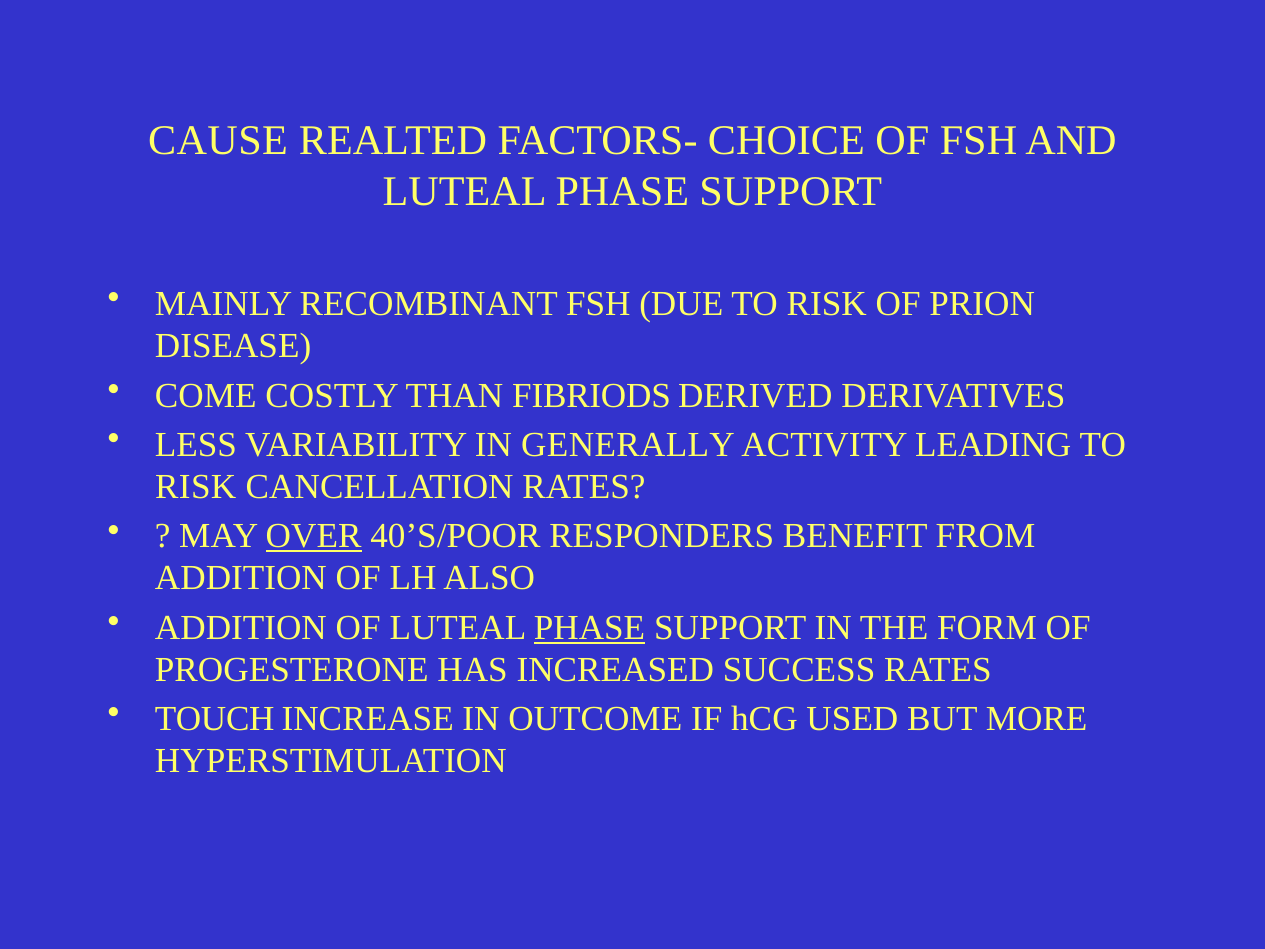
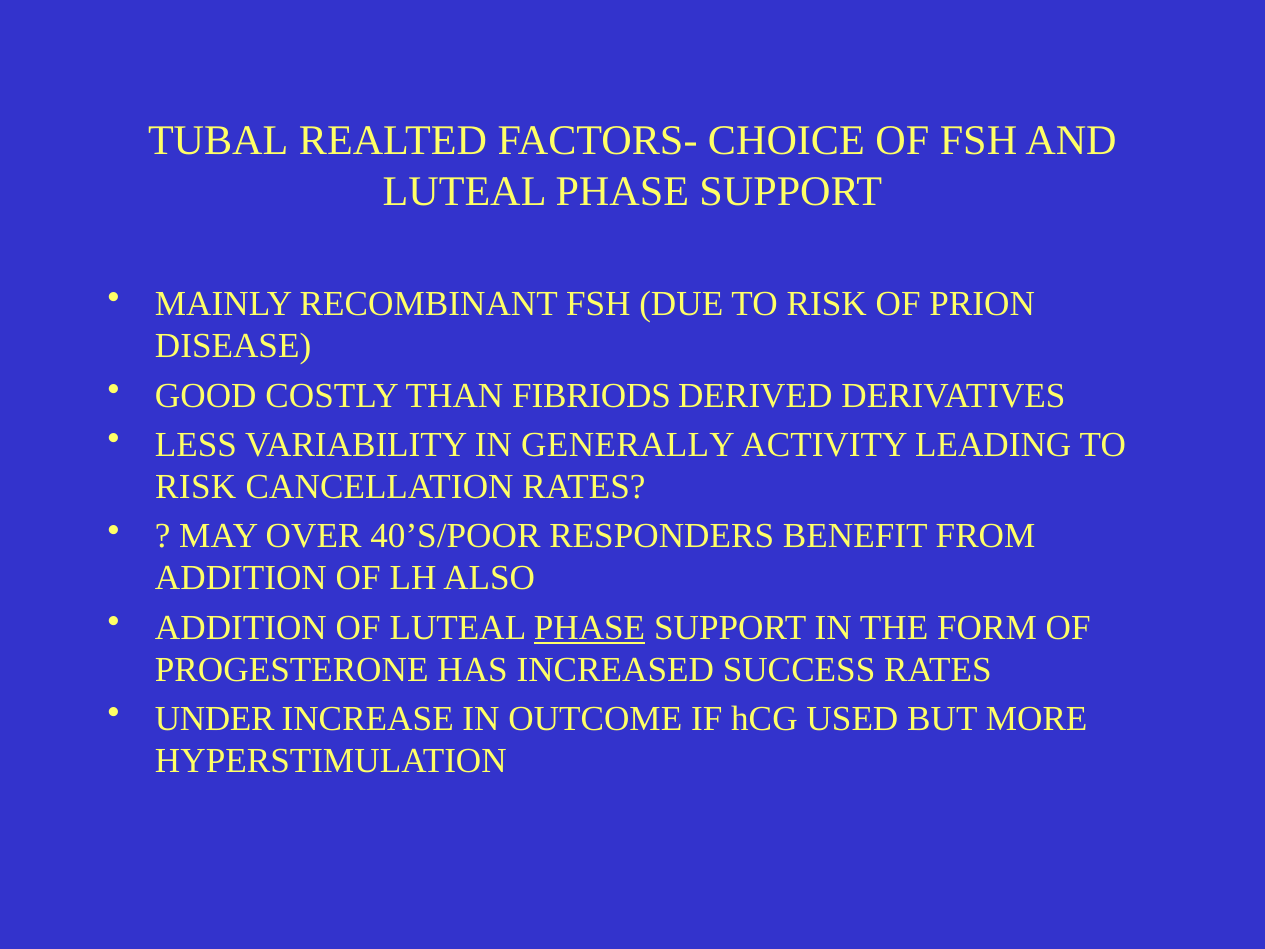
CAUSE: CAUSE -> TUBAL (218, 141)
COME: COME -> GOOD (206, 395)
OVER underline: present -> none (314, 536)
TOUCH: TOUCH -> UNDER (215, 719)
